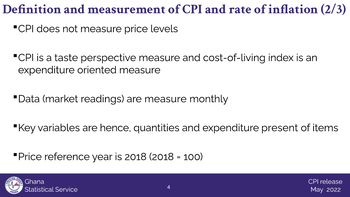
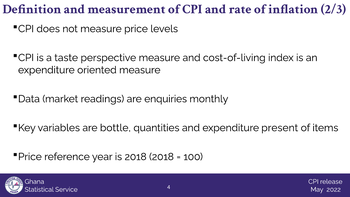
are measure: measure -> enquiries (166, 99)
hence: hence -> bottle (115, 128)
